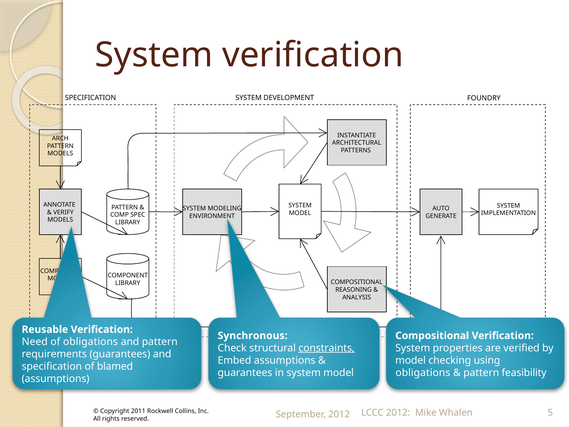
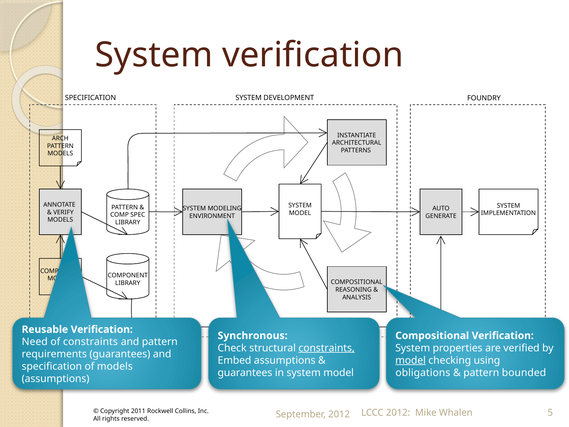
of obligations: obligations -> constraints (90, 342)
model underline: none -> present (411, 360)
of blamed: blamed -> models (115, 366)
feasibility: feasibility -> bounded (524, 372)
